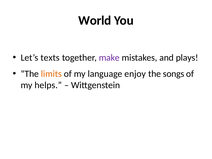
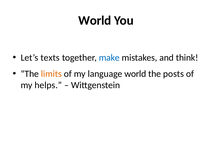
make colour: purple -> blue (109, 58)
plays: plays -> think (187, 58)
language enjoy: enjoy -> world (135, 74)
songs: songs -> posts (174, 74)
